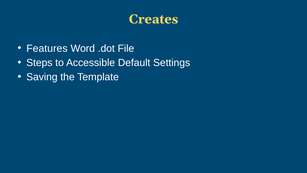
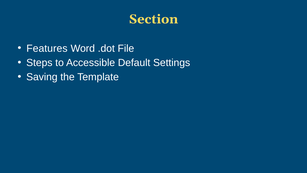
Creates: Creates -> Section (153, 19)
